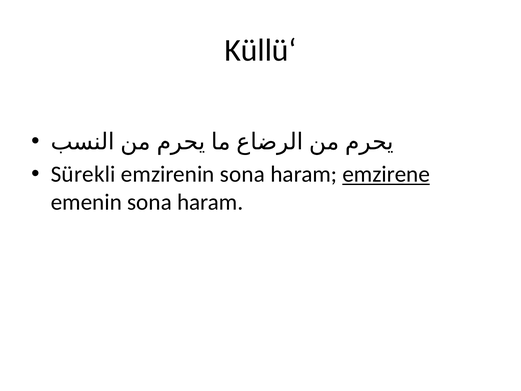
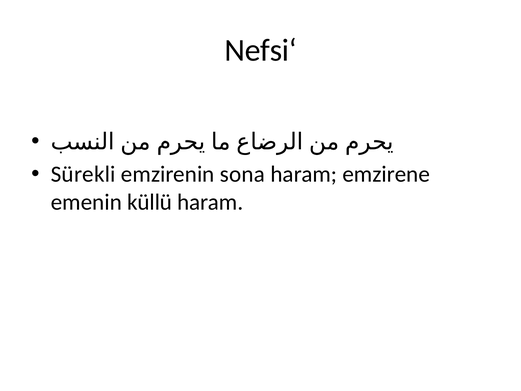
Küllü‘: Küllü‘ -> Nefsi‘ (261, 50)
emzirene underline: present -> none (386, 174)
emenin sona: sona -> küllü (150, 202)
